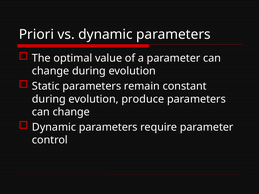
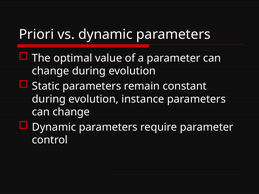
produce: produce -> instance (143, 99)
